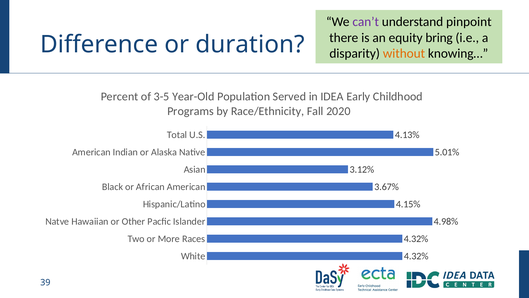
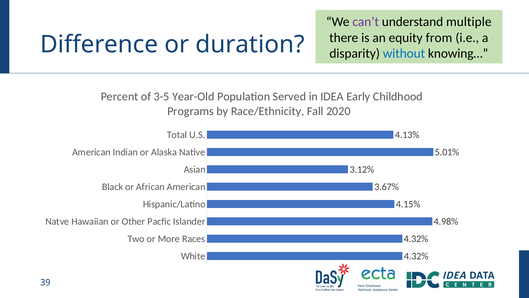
pinpoint: pinpoint -> multiple (469, 22)
bring: bring -> from (439, 38)
without colour: orange -> blue (404, 53)
